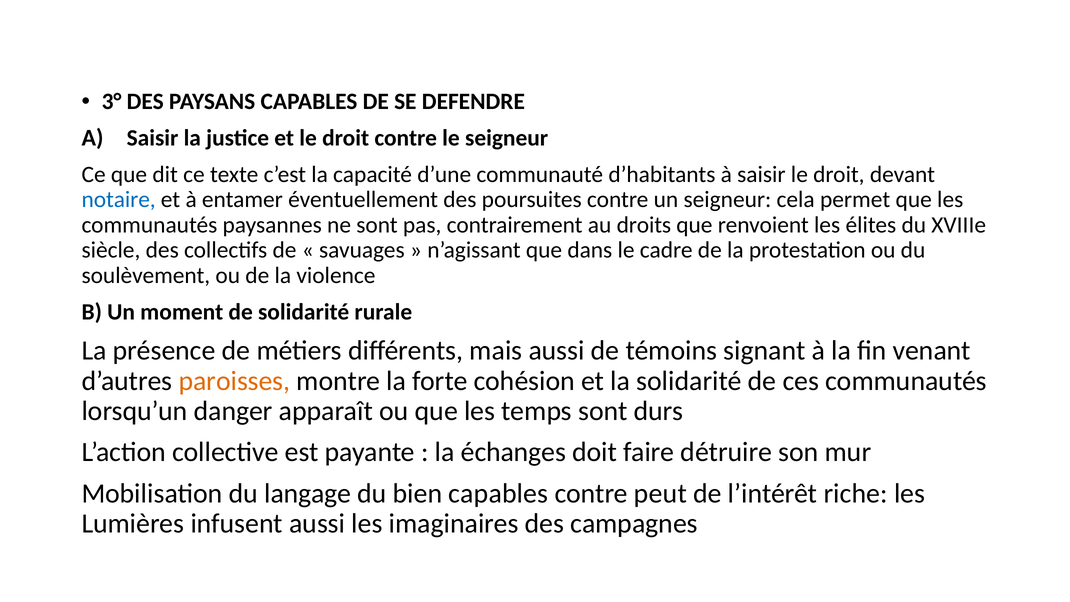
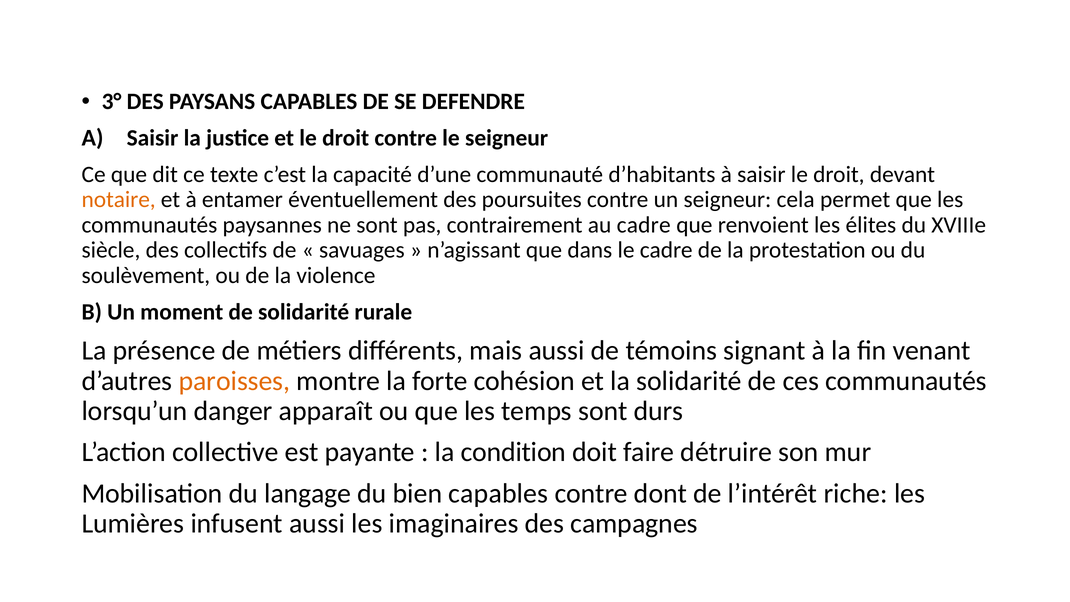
notaire colour: blue -> orange (119, 200)
au droits: droits -> cadre (644, 225)
échanges: échanges -> condition (513, 452)
peut: peut -> dont (661, 493)
